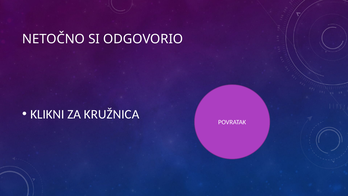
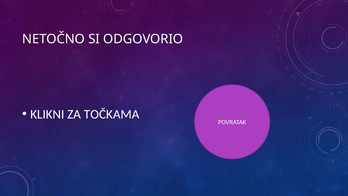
KRUŽNICA: KRUŽNICA -> TOČKAMA (112, 114)
